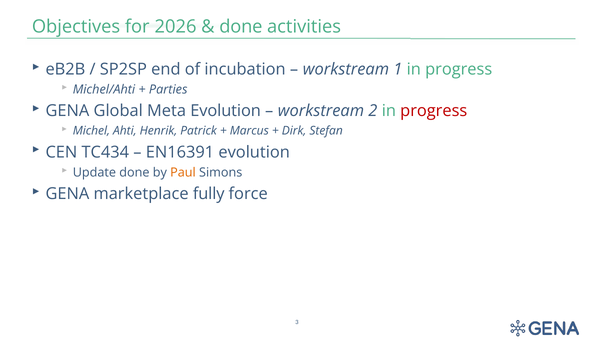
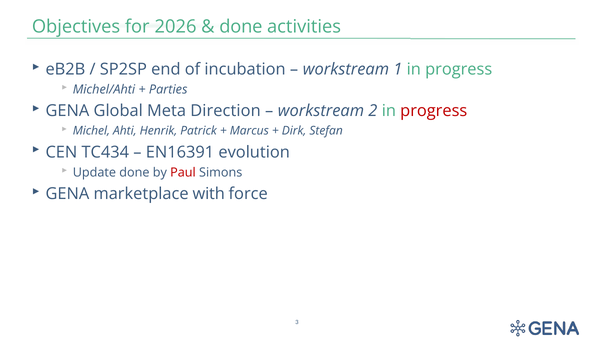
Meta Evolution: Evolution -> Direction (226, 111)
Paul colour: orange -> red (183, 172)
fully: fully -> with (209, 194)
